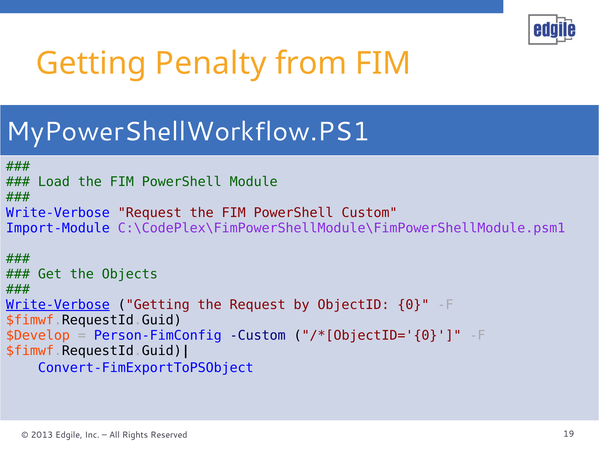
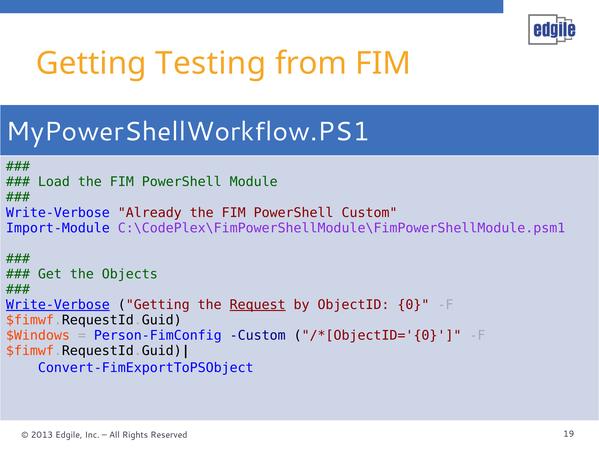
Penalty: Penalty -> Testing (211, 63)
Write-Verbose Request: Request -> Already (150, 213)
Request underline: none -> present (258, 305)
$Develop: $Develop -> $Windows (38, 336)
